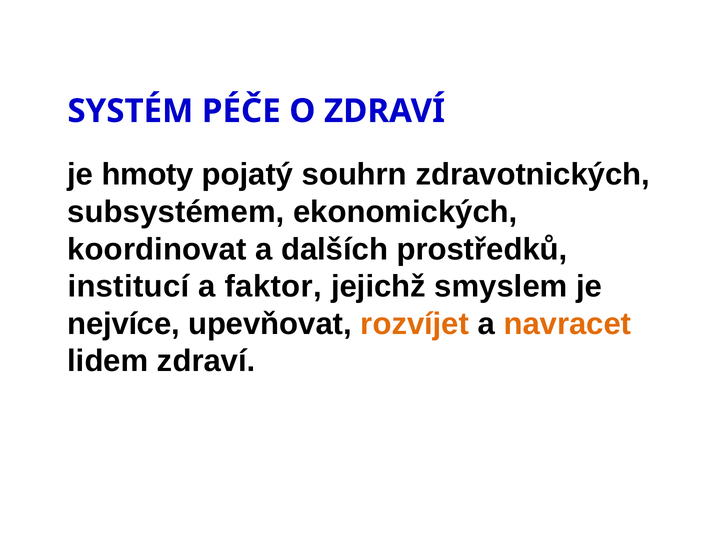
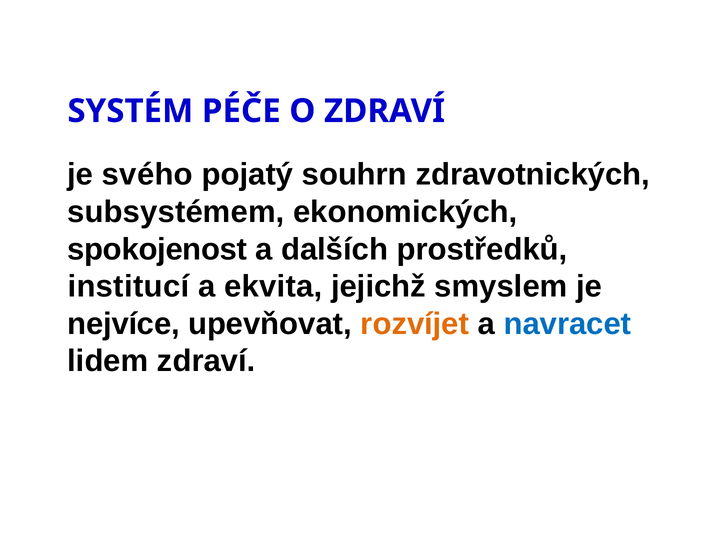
hmoty: hmoty -> svého (147, 175)
koordinovat: koordinovat -> spokojenost (157, 250)
faktor: faktor -> ekvita (273, 287)
navracet colour: orange -> blue (567, 324)
